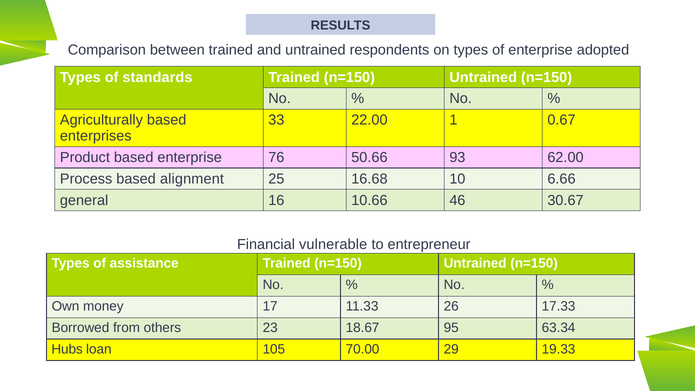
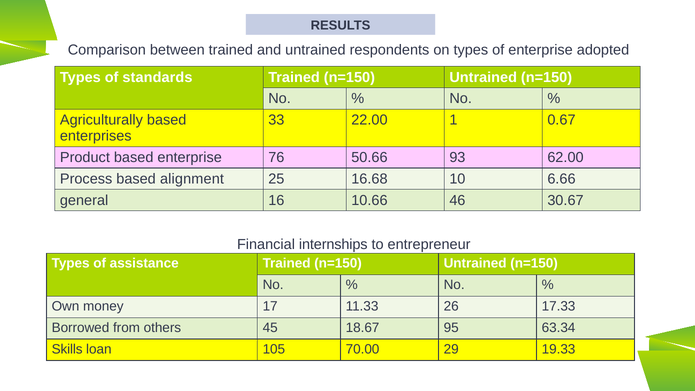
vulnerable: vulnerable -> internships (333, 244)
23: 23 -> 45 (270, 328)
Hubs: Hubs -> Skills (67, 349)
